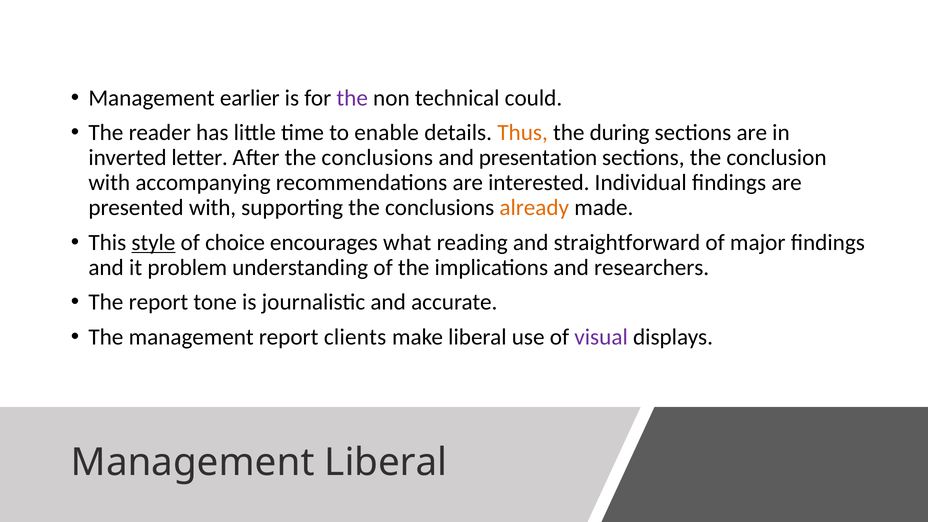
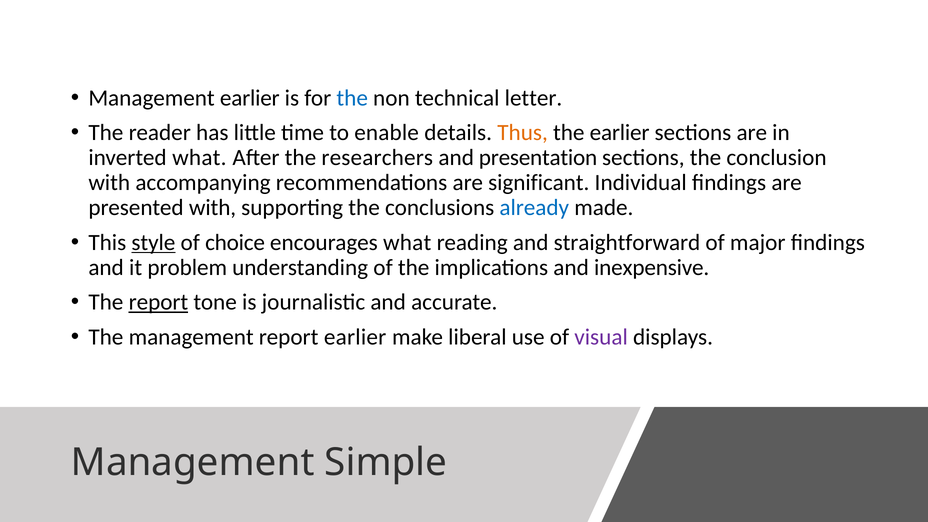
the colour: purple -> blue (352, 98)
could: could -> letter (534, 98)
the during: during -> earlier (620, 133)
inverted letter: letter -> what (199, 158)
After the conclusions: conclusions -> researchers (377, 158)
interested: interested -> significant (539, 183)
already colour: orange -> blue (534, 208)
researchers: researchers -> inexpensive (652, 268)
report underline: none -> present (158, 302)
report clients: clients -> earlier (355, 337)
Management Liberal: Liberal -> Simple (386, 462)
